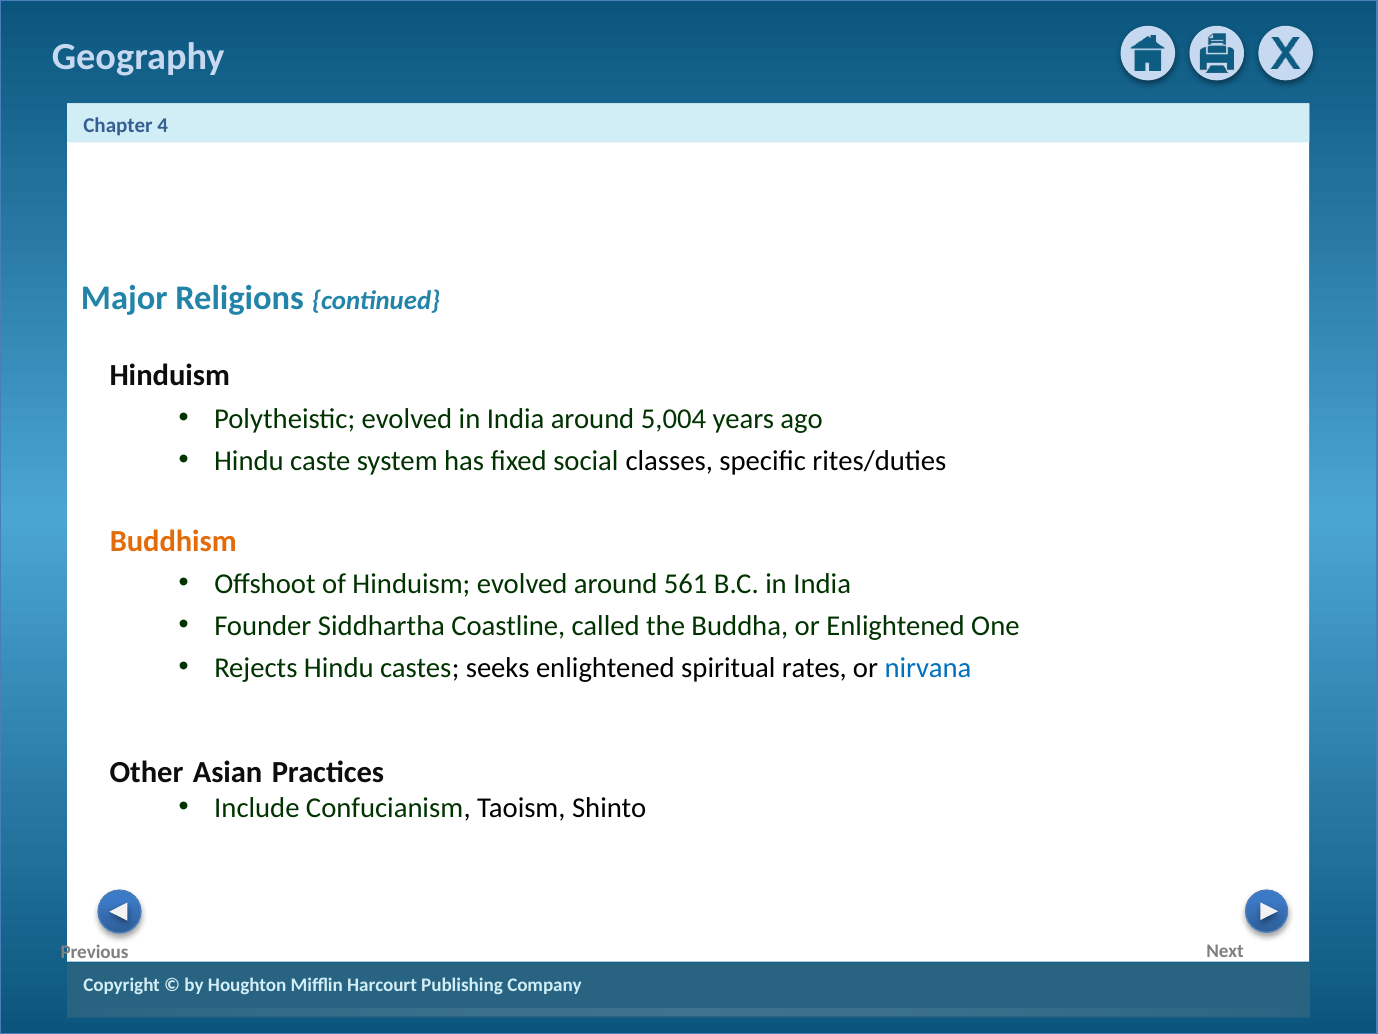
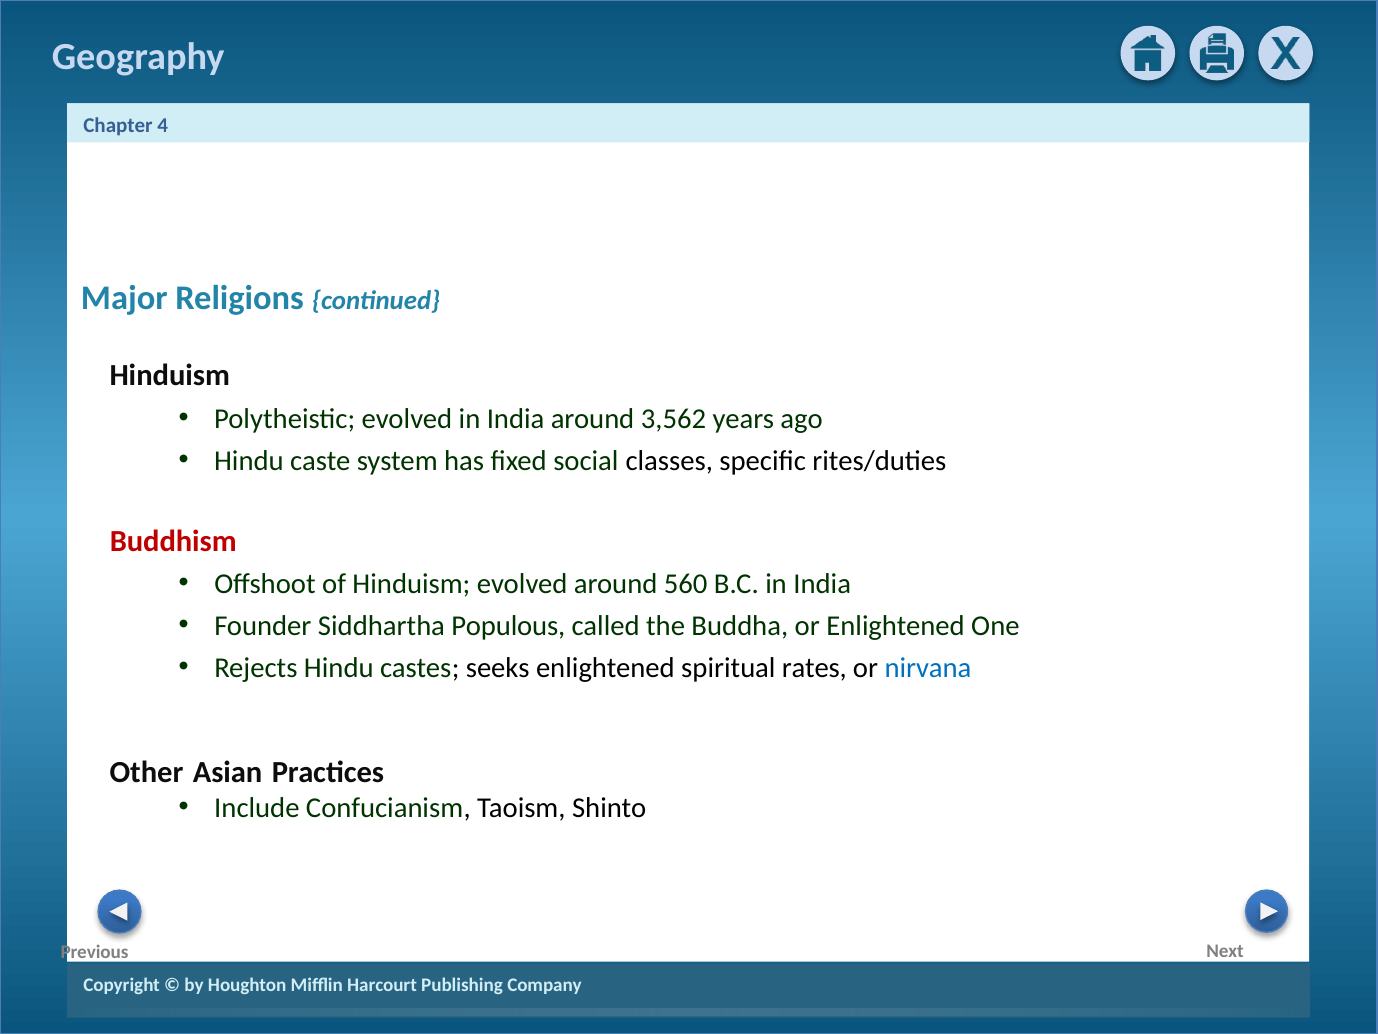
5,004: 5,004 -> 3,562 (673, 419)
Buddhism colour: orange -> red (173, 541)
561: 561 -> 560 (686, 584)
Coastline: Coastline -> Populous (508, 626)
